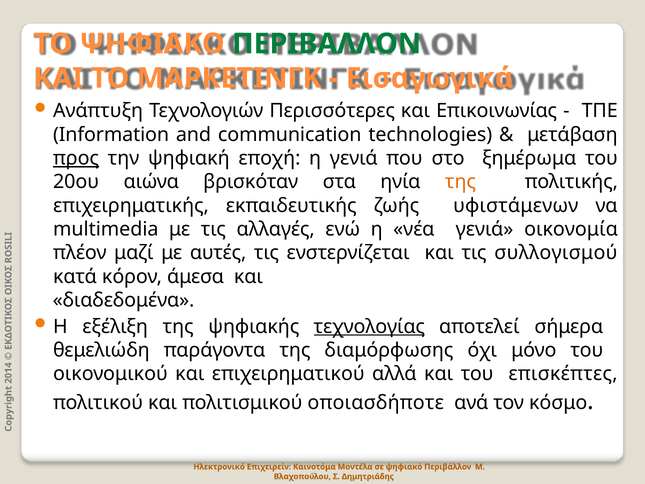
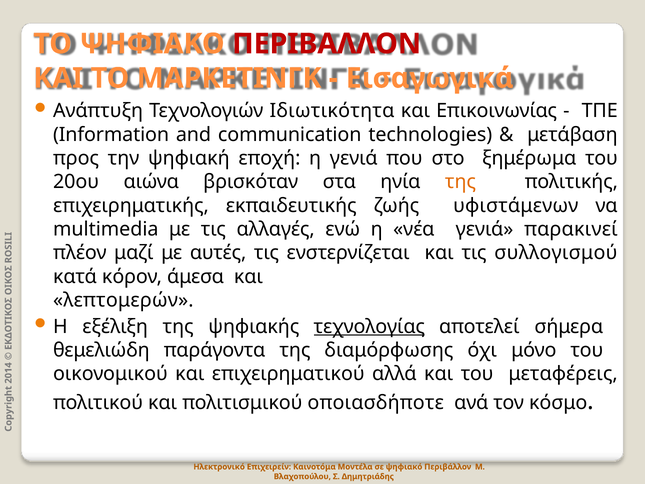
ΠΕΡΙΒΑΛΛΟΝ colour: green -> red (326, 44)
Περισσότερες: Περισσότερες -> Ιδιωτικότητα (332, 111)
προς underline: present -> none (76, 158)
οικονομία: οικονομία -> παρακινεί (571, 229)
διαδεδομένα: διαδεδομένα -> λεπτομερών (123, 300)
επισκέπτες: επισκέπτες -> μεταφέρεις (563, 374)
